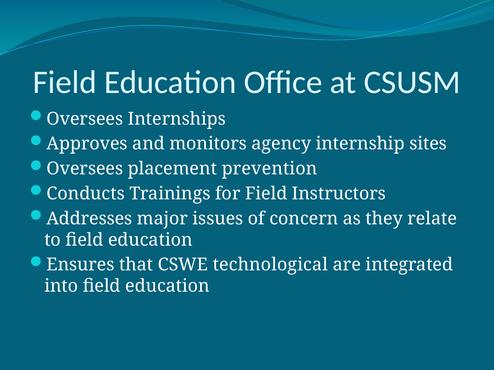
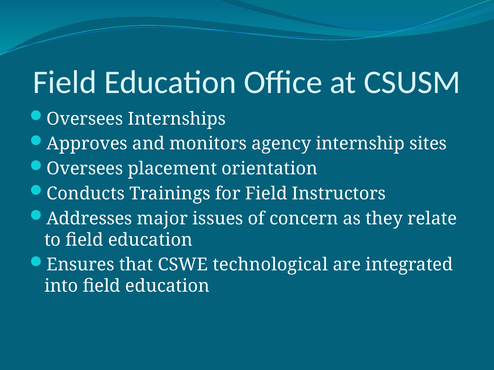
prevention: prevention -> orientation (270, 169)
